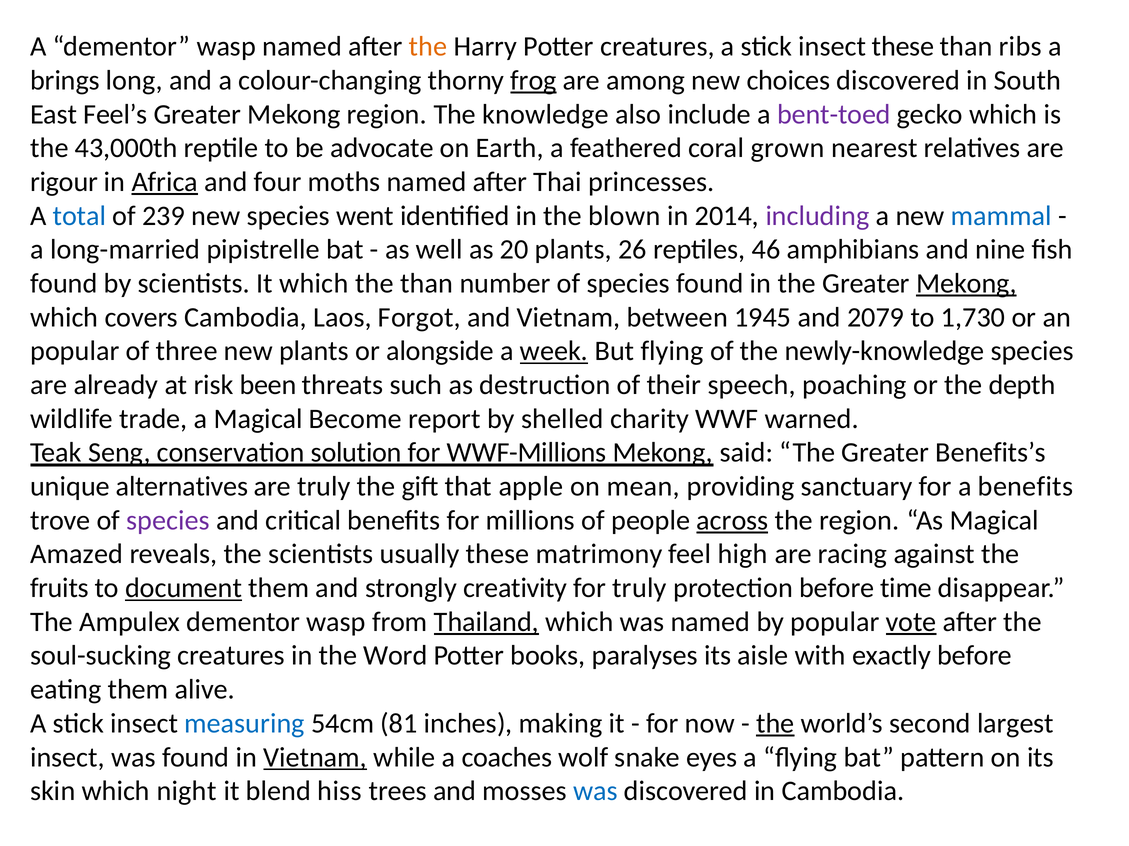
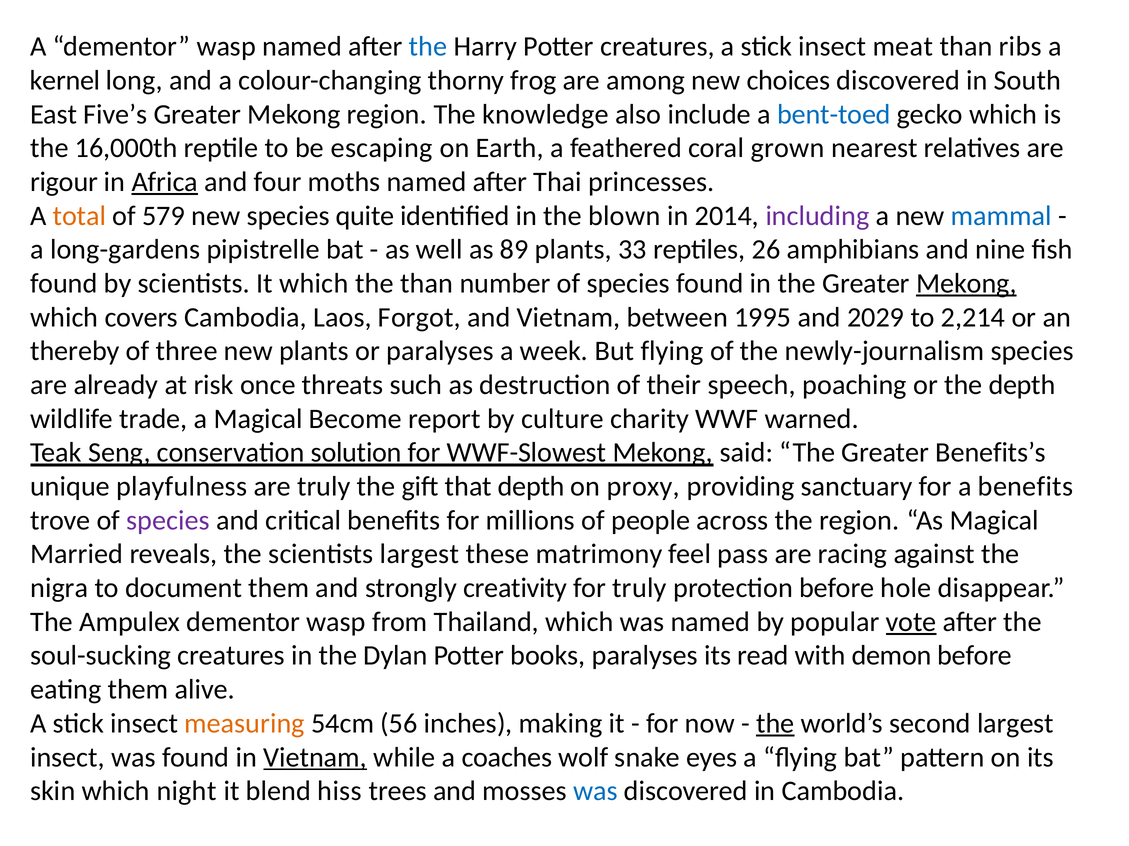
the colour: orange -> blue (428, 47)
insect these: these -> meat (903, 47)
brings: brings -> kernel (65, 80)
frog underline: present -> none (533, 80)
Feel’s: Feel’s -> Five’s (115, 114)
bent-toed colour: purple -> blue (834, 114)
43,000th: 43,000th -> 16,000th (126, 148)
advocate: advocate -> escaping (382, 148)
total colour: blue -> orange (79, 216)
239: 239 -> 579 (164, 216)
went: went -> quite (365, 216)
long-married: long-married -> long-gardens (125, 250)
20: 20 -> 89 (514, 250)
26: 26 -> 33 (632, 250)
46: 46 -> 26 (766, 250)
1945: 1945 -> 1995 (763, 318)
2079: 2079 -> 2029 (876, 318)
1,730: 1,730 -> 2,214 (973, 318)
popular: popular -> thereby (75, 351)
or alongside: alongside -> paralyses (440, 351)
week underline: present -> none (554, 351)
newly-knowledge: newly-knowledge -> newly-journalism (884, 351)
been: been -> once (268, 385)
shelled: shelled -> culture (562, 419)
WWF-Millions: WWF-Millions -> WWF-Slowest (527, 453)
alternatives: alternatives -> playfulness (182, 487)
that apple: apple -> depth (531, 487)
mean: mean -> proxy (643, 487)
across underline: present -> none (732, 521)
Amazed: Amazed -> Married (77, 555)
scientists usually: usually -> largest (419, 555)
high: high -> pass (743, 555)
fruits: fruits -> nigra (59, 589)
document underline: present -> none (184, 589)
time: time -> hole (906, 589)
Thailand underline: present -> none (486, 622)
Word: Word -> Dylan (395, 656)
aisle: aisle -> read (763, 656)
exactly: exactly -> demon (892, 656)
measuring colour: blue -> orange (245, 724)
81: 81 -> 56 (399, 724)
